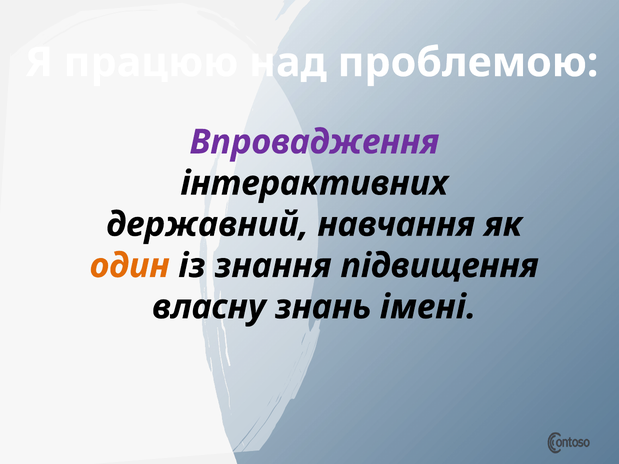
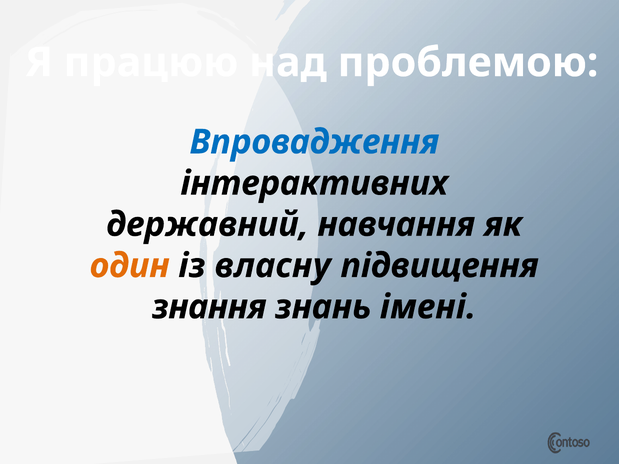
Впровадження colour: purple -> blue (314, 142)
знання: знання -> власну (273, 266)
власну: власну -> знання (209, 307)
